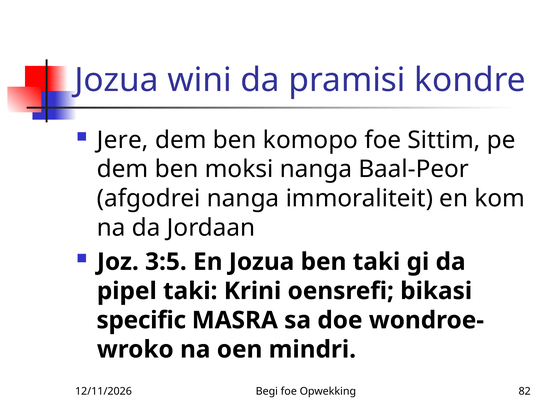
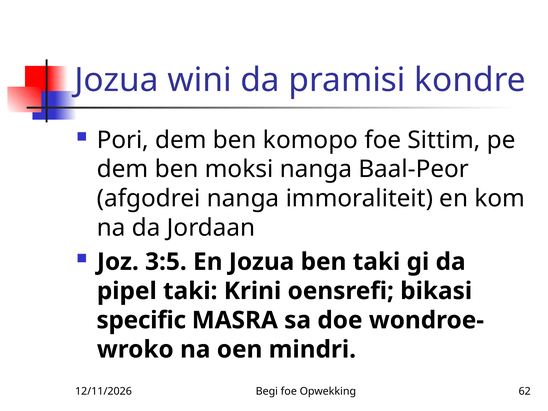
Jere: Jere -> Pori (123, 140)
82: 82 -> 62 (525, 391)
